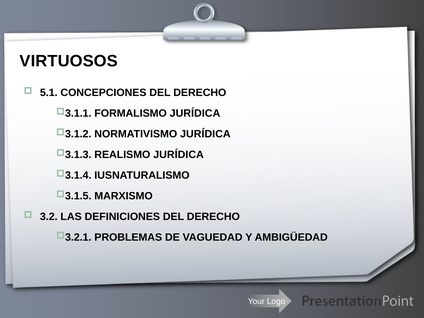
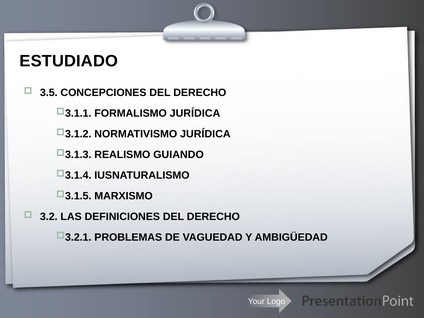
VIRTUOSOS: VIRTUOSOS -> ESTUDIADO (69, 61)
5.1: 5.1 -> 3.5 (49, 93)
REALISMO JURÍDICA: JURÍDICA -> GUIANDO (179, 155)
